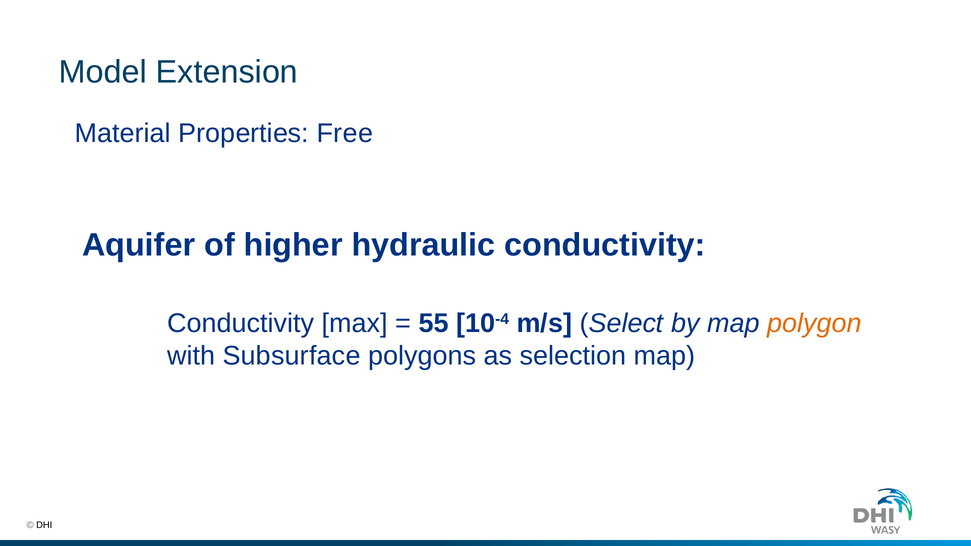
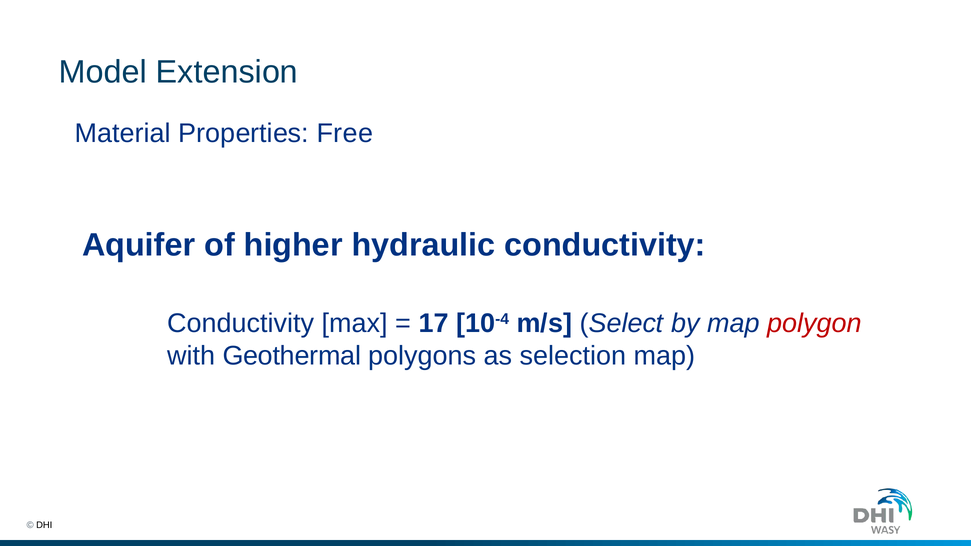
55: 55 -> 17 (434, 324)
polygon colour: orange -> red (814, 324)
Subsurface: Subsurface -> Geothermal (292, 356)
